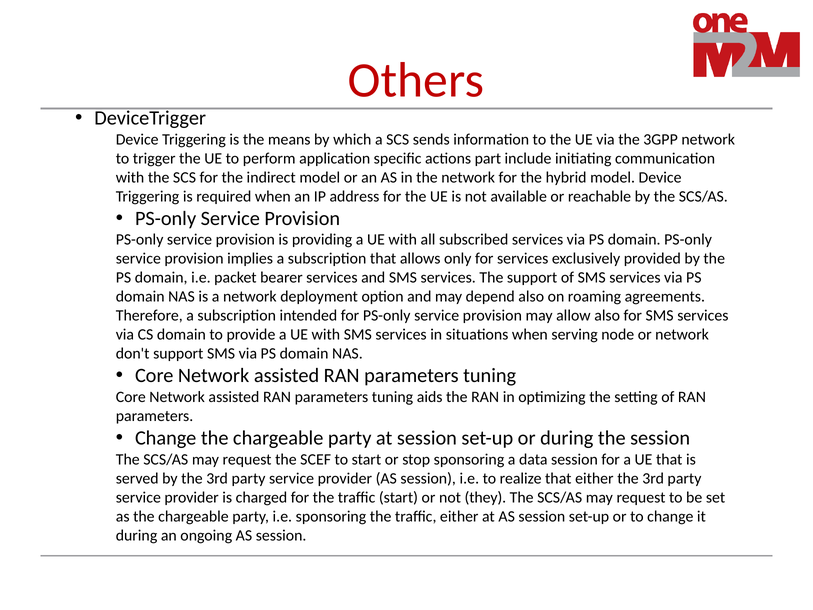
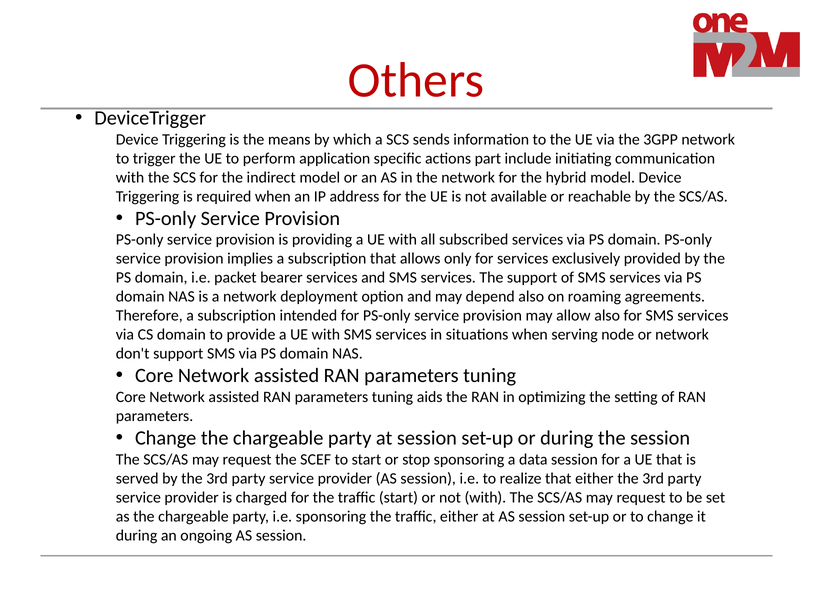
not they: they -> with (485, 497)
